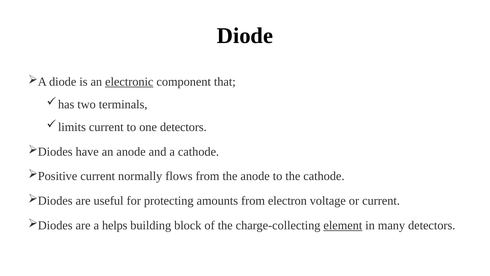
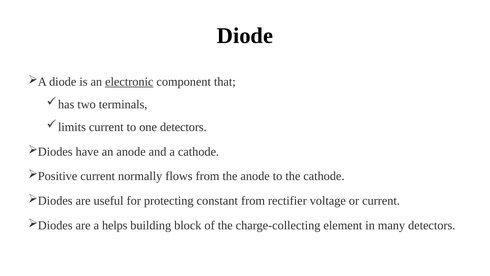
amounts: amounts -> constant (217, 201)
electron: electron -> rectifier (287, 201)
element underline: present -> none (343, 225)
